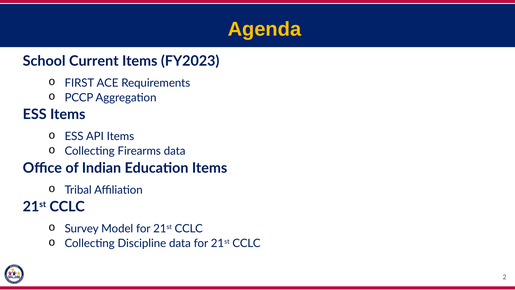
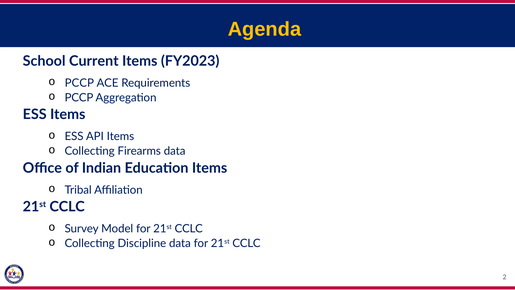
FIRST: FIRST -> PCCP (79, 83)
